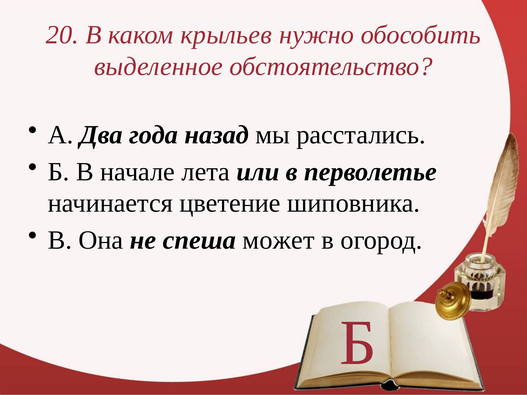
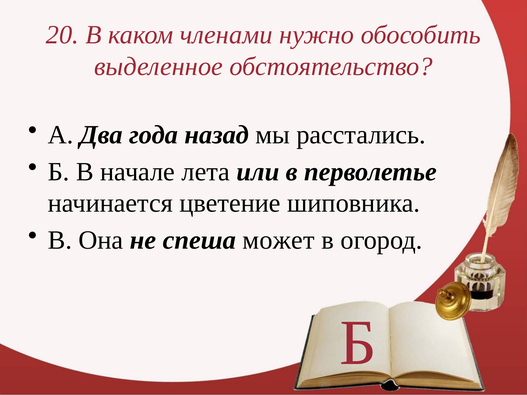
крыльев: крыльев -> членами (226, 35)
